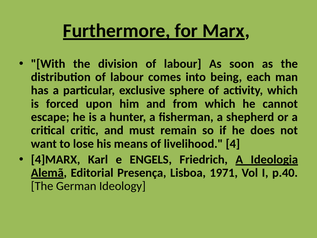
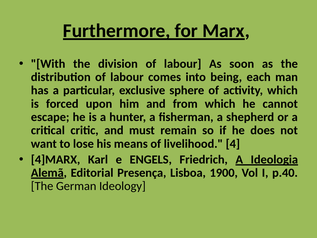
1971: 1971 -> 1900 (224, 173)
